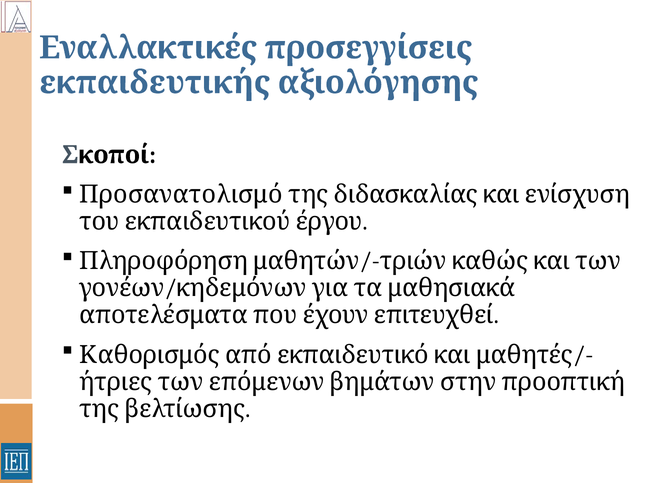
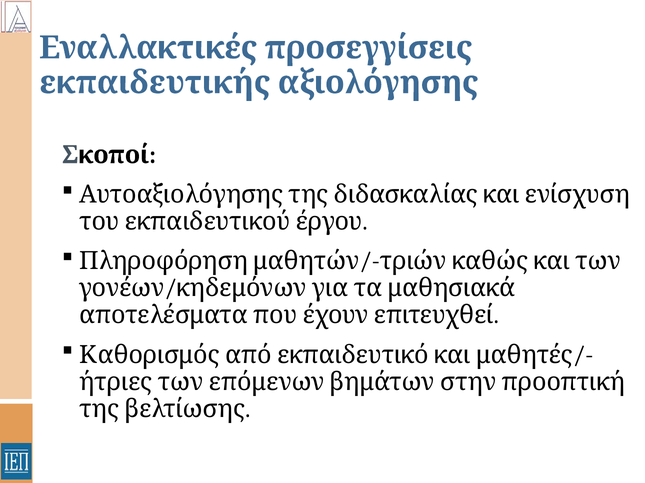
Προσανατολισμό: Προσανατολισμό -> Αυτοαξιολόγησης (181, 195)
